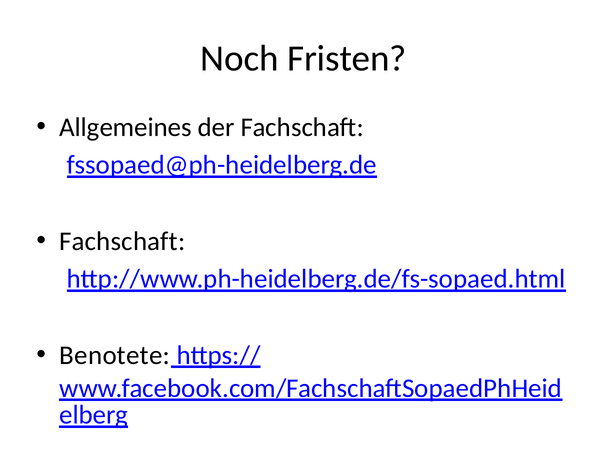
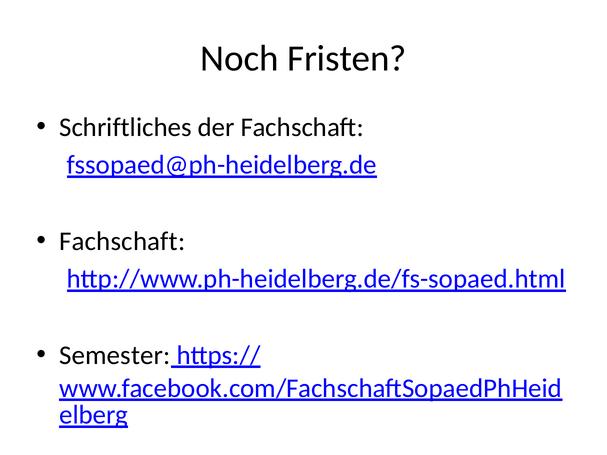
Allgemeines: Allgemeines -> Schriftliches (125, 127)
Benotete: Benotete -> Semester (115, 355)
